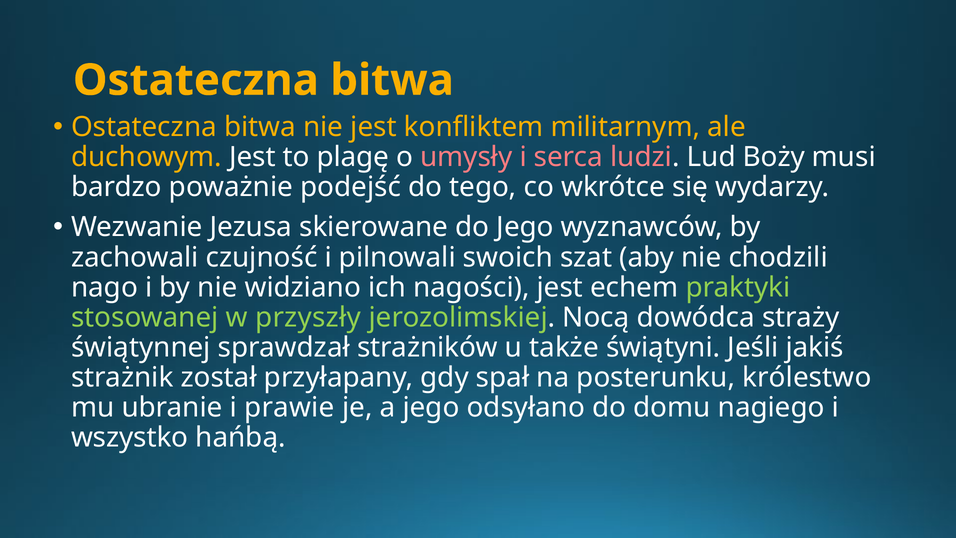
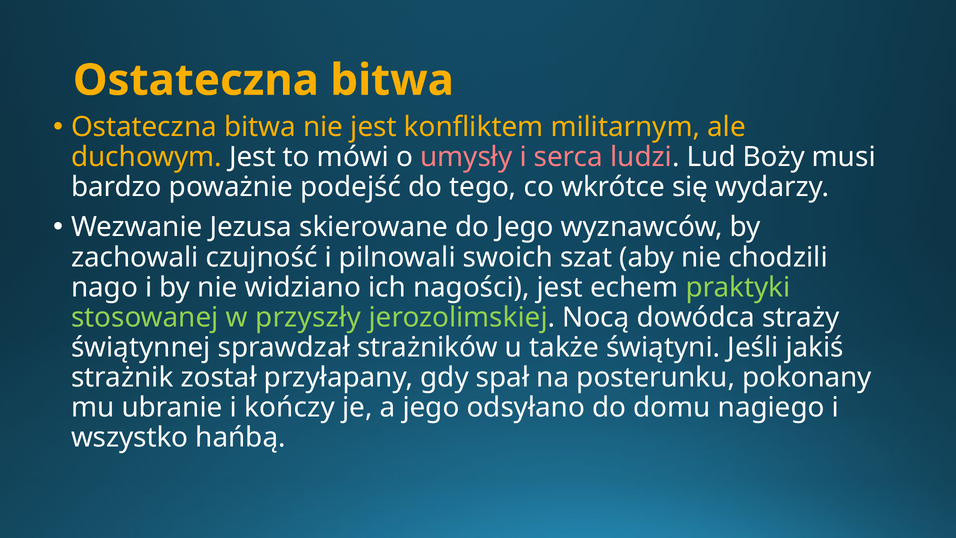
plagę: plagę -> mówi (353, 157)
królestwo: królestwo -> pokonany (807, 377)
prawie: prawie -> kończy (289, 407)
